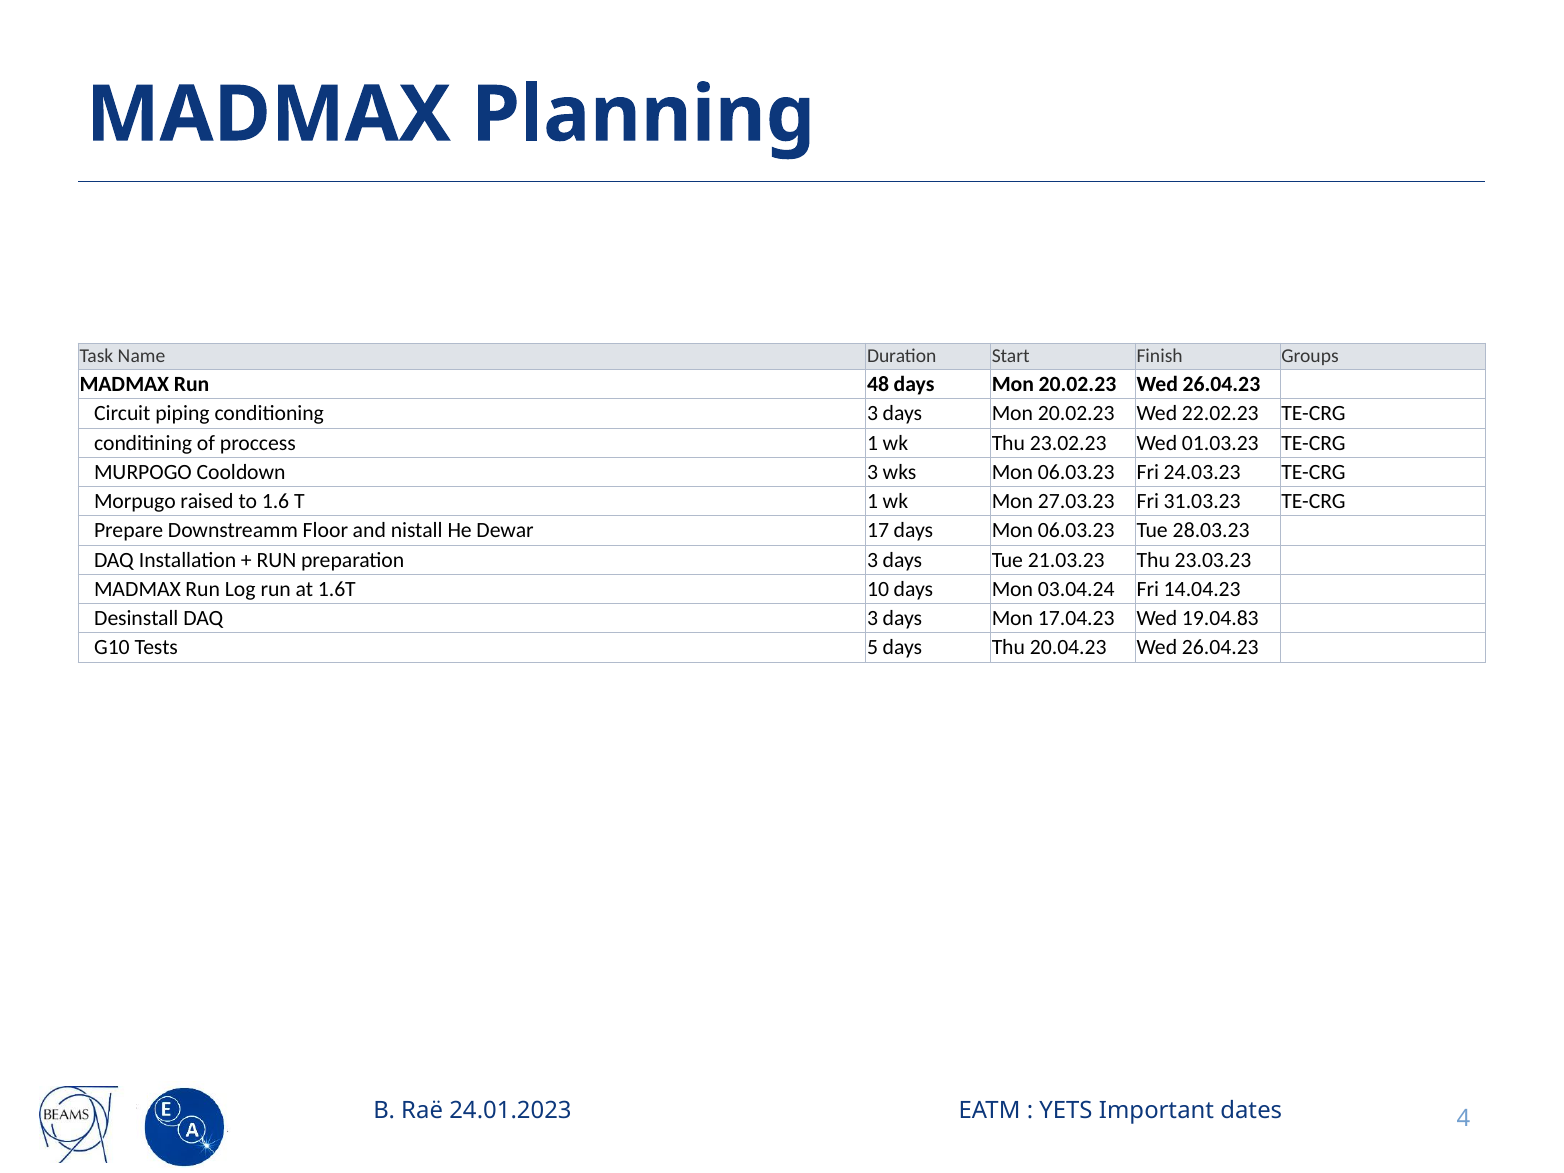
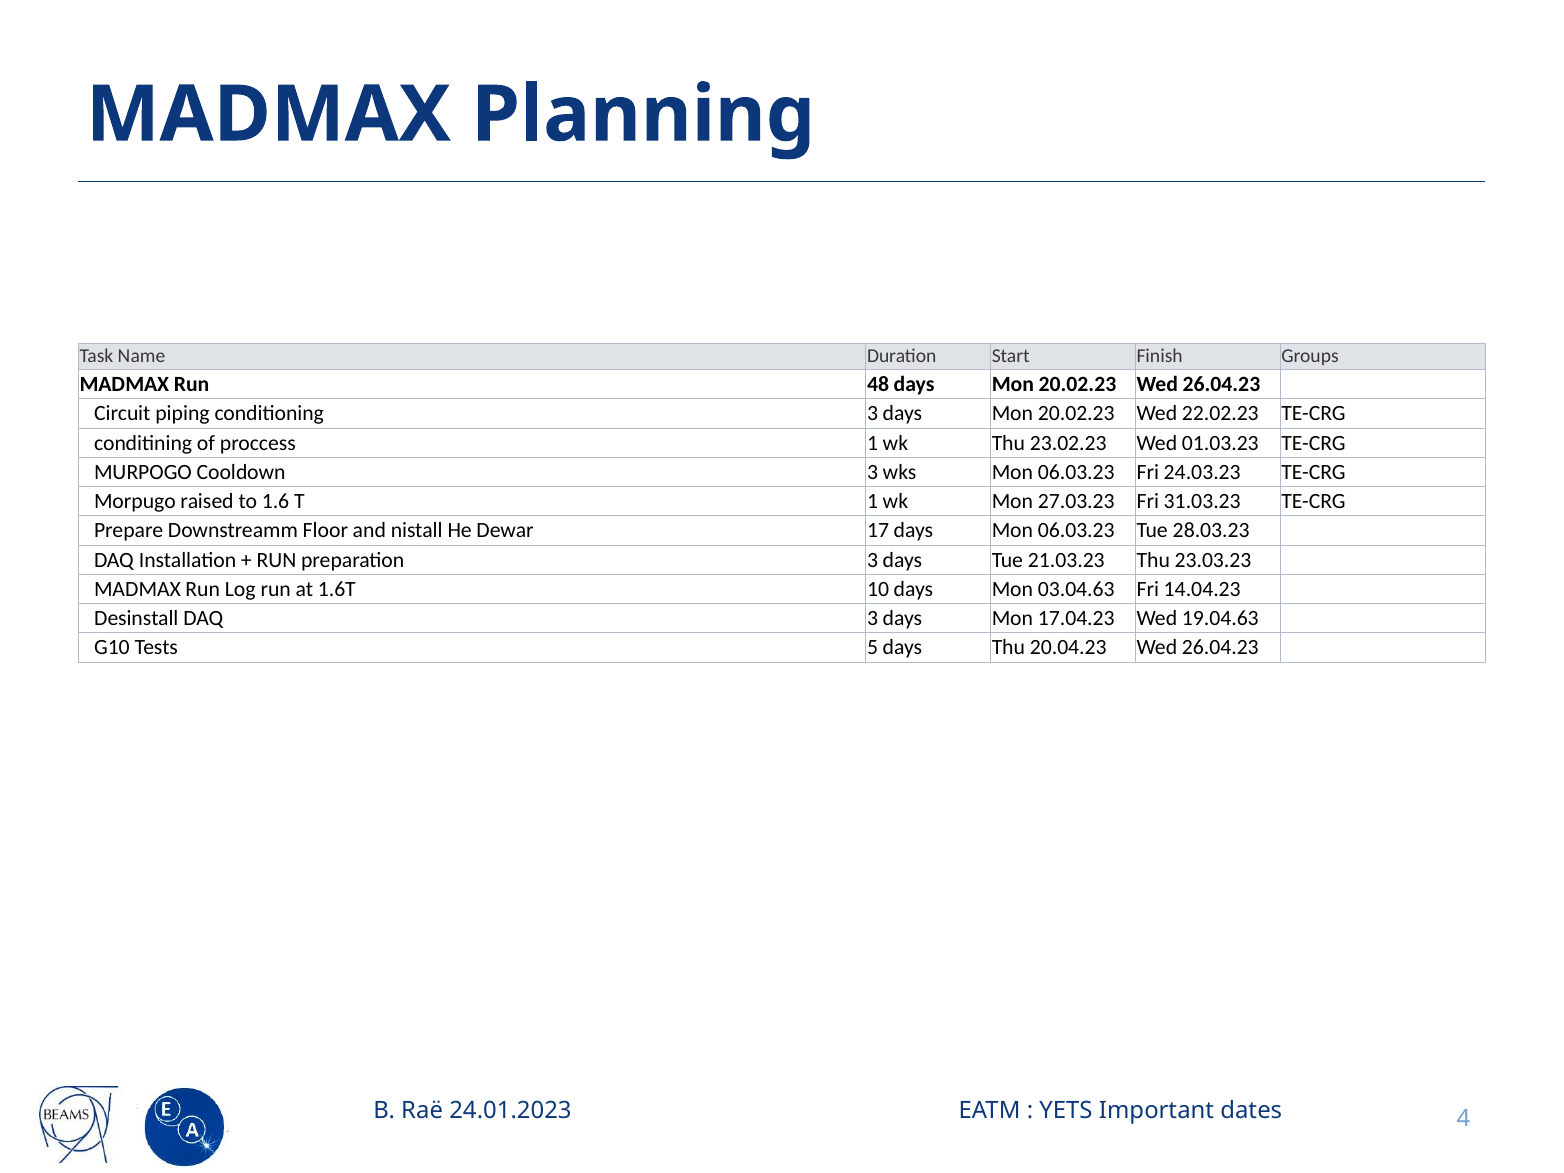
03.04.24: 03.04.24 -> 03.04.63 (1076, 589)
19.04.83: 19.04.83 -> 19.04.63 (1220, 618)
